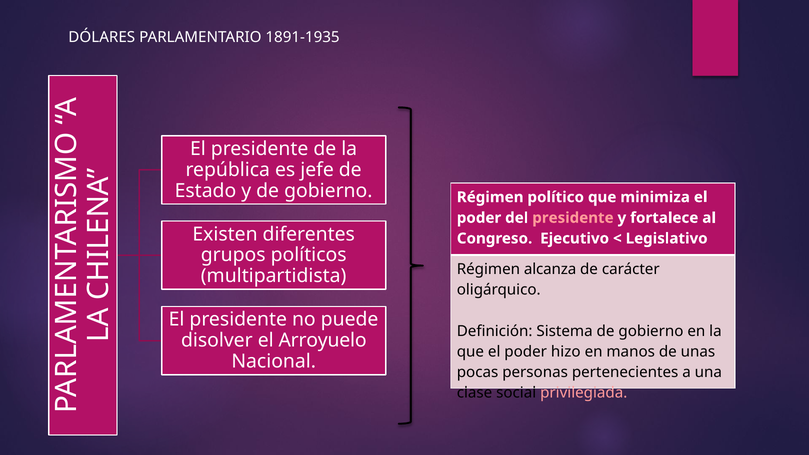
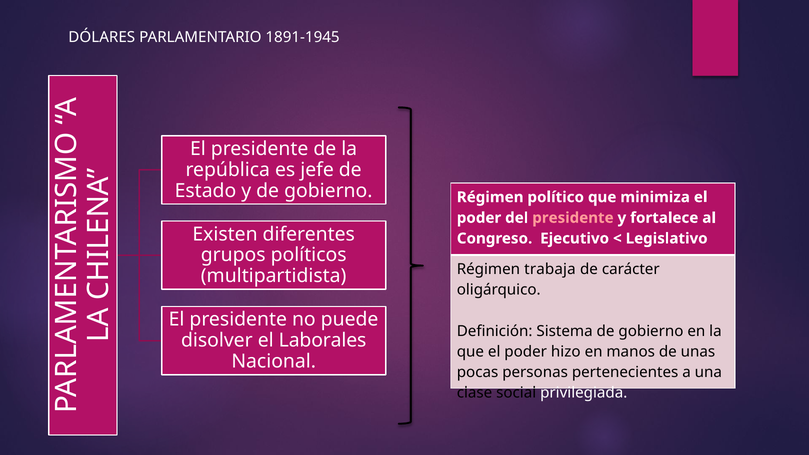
1891-1935: 1891-1935 -> 1891-1945 (303, 37)
alcanza: alcanza -> trabaja (550, 269)
Arroyuelo: Arroyuelo -> Laborales (323, 341)
privilegiada colour: pink -> white (584, 393)
